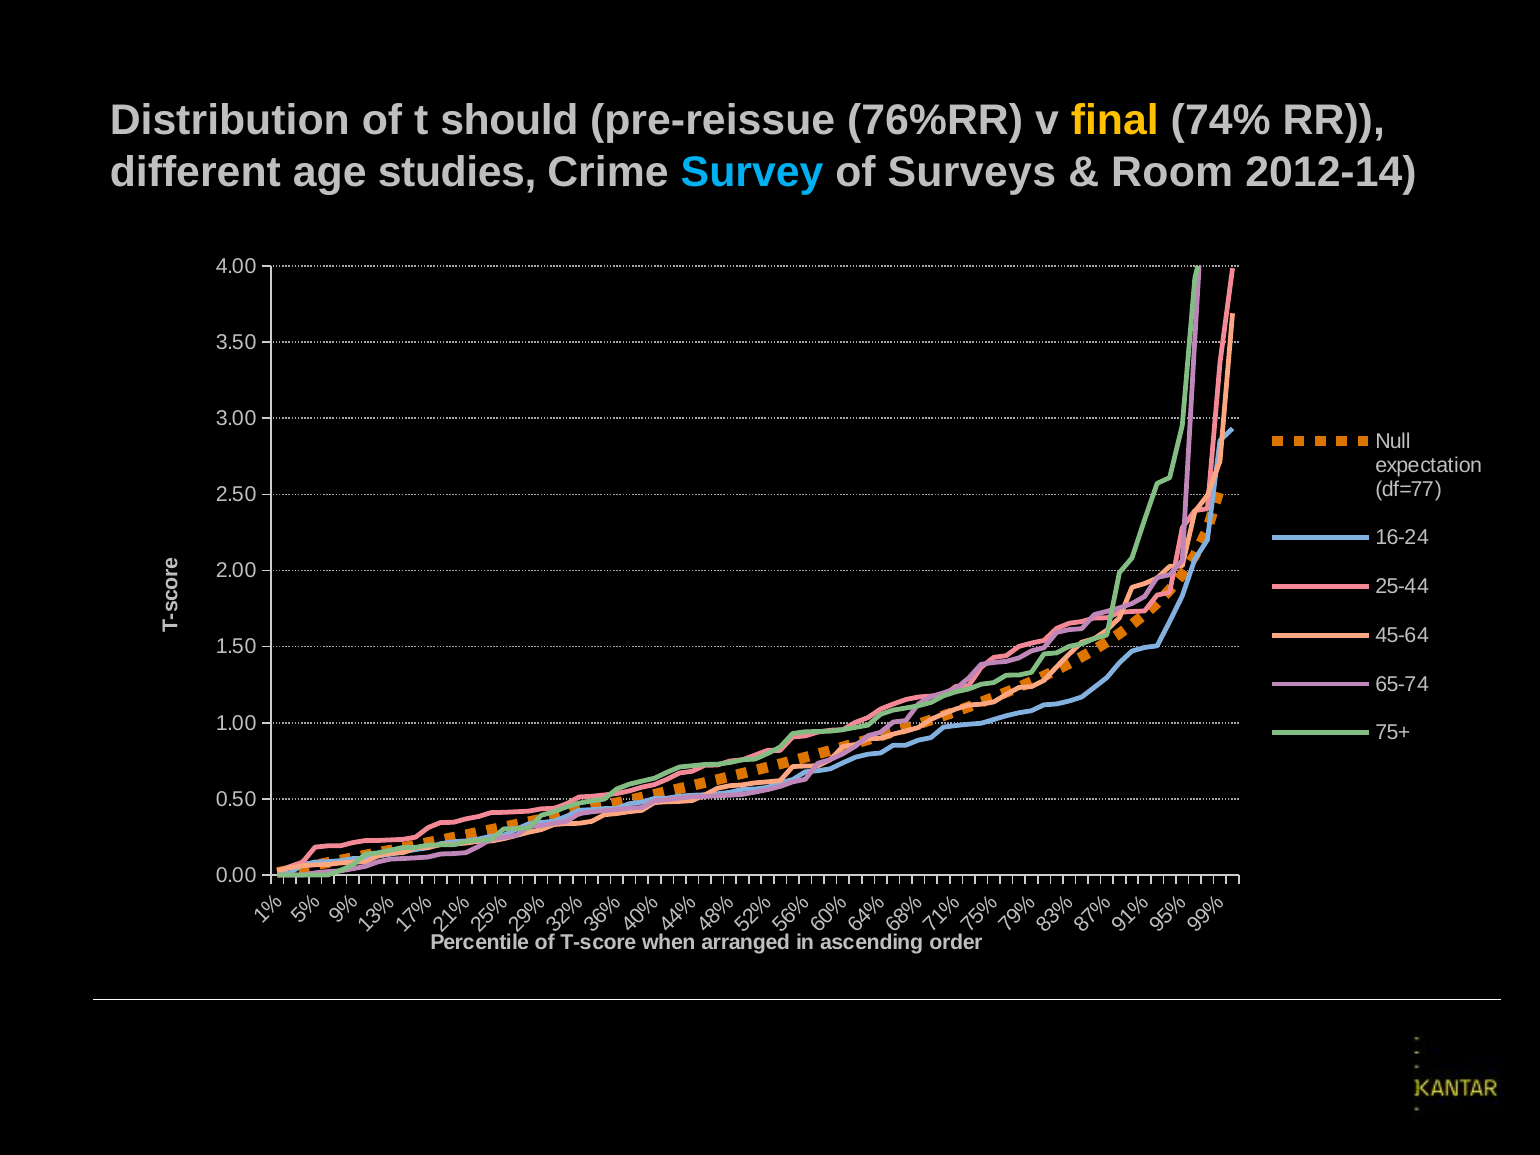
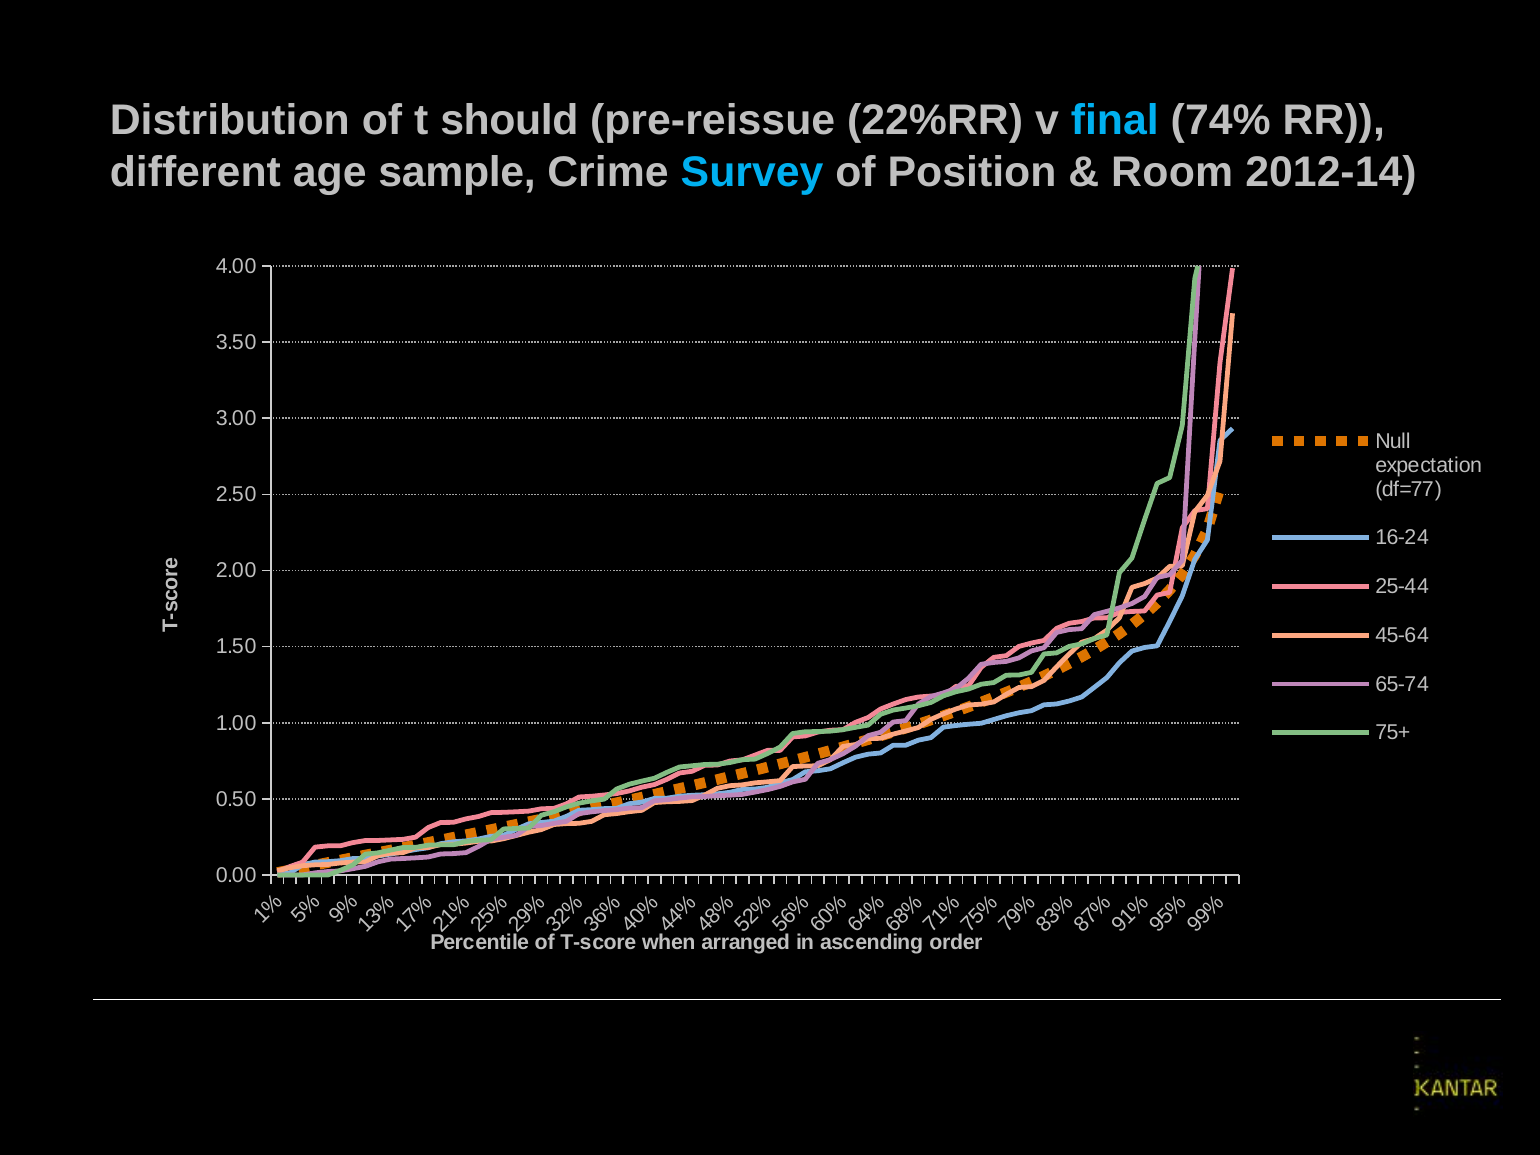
76%RR: 76%RR -> 22%RR (935, 121)
final colour: yellow -> light blue (1115, 121)
studies: studies -> sample (457, 172)
Surveys: Surveys -> Position (972, 172)
